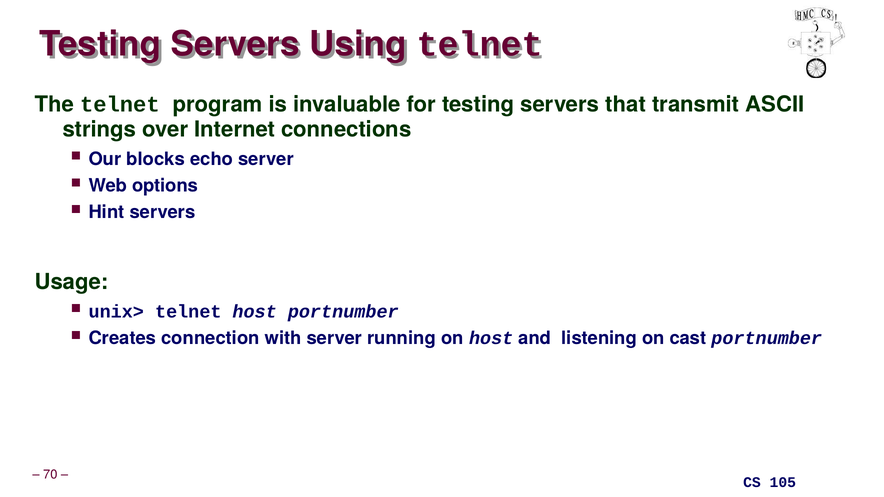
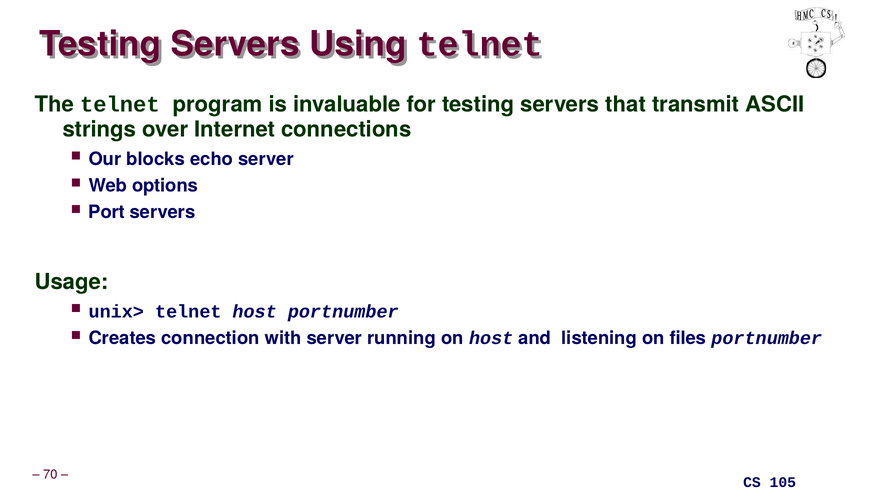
Hint: Hint -> Port (107, 212)
cast: cast -> files (688, 338)
